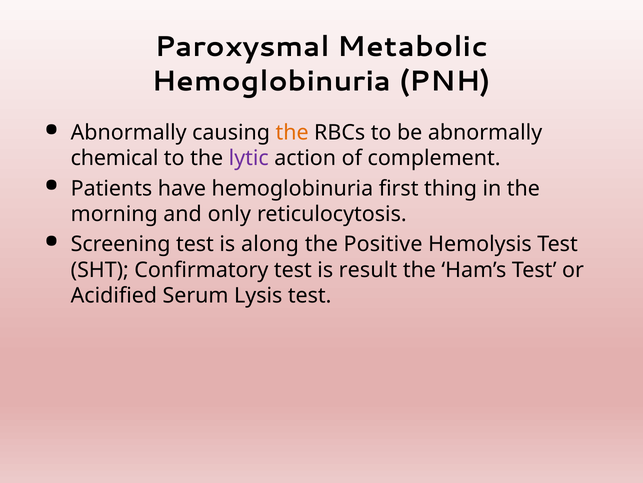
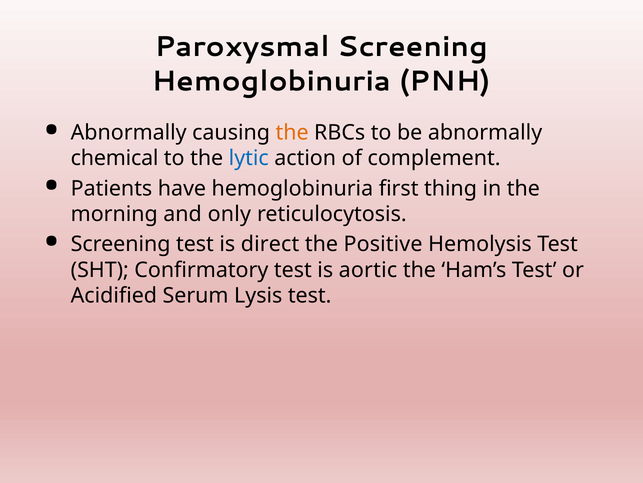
Paroxysmal Metabolic: Metabolic -> Screening (413, 47)
lytic colour: purple -> blue (249, 158)
along: along -> direct (270, 244)
result: result -> aortic (368, 270)
